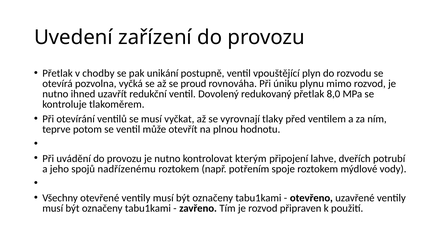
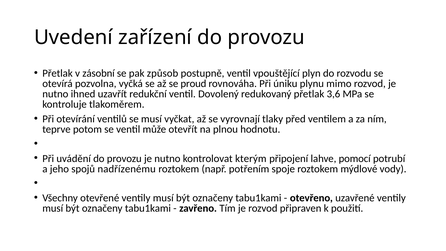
chodby: chodby -> zásobní (99, 73)
unikání: unikání -> způsob (163, 73)
8,0: 8,0 -> 3,6 (333, 94)
dveřích: dveřích -> pomocí (355, 158)
